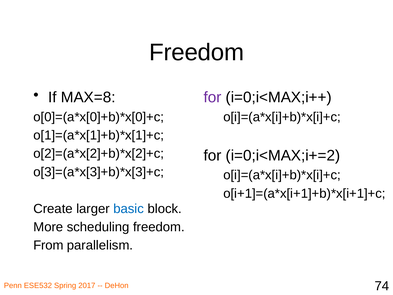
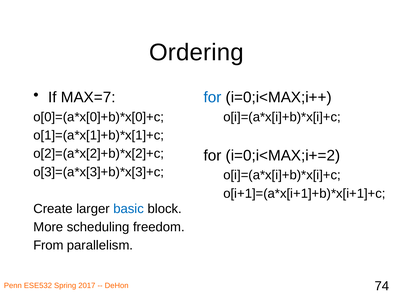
Freedom: Freedom -> Ordering (196, 52)
MAX=8: MAX=8 -> MAX=7 (88, 97)
for colour: purple -> blue (213, 97)
